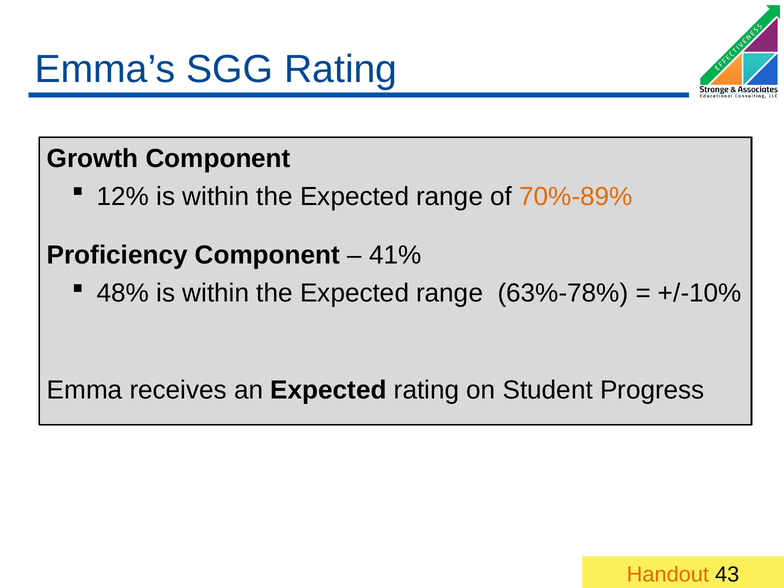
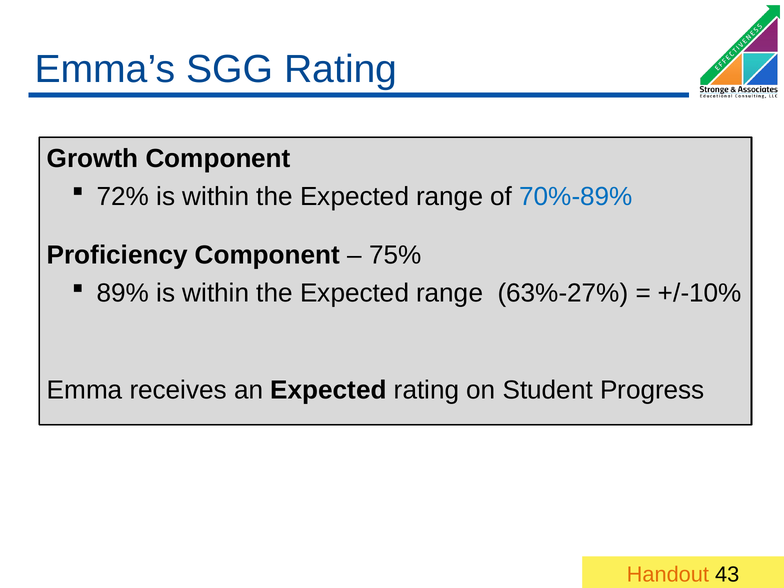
12%: 12% -> 72% (123, 196)
70%-89% colour: orange -> blue (576, 196)
41%: 41% -> 75% (395, 255)
48%: 48% -> 89% (123, 293)
63%-78%: 63%-78% -> 63%-27% (563, 293)
